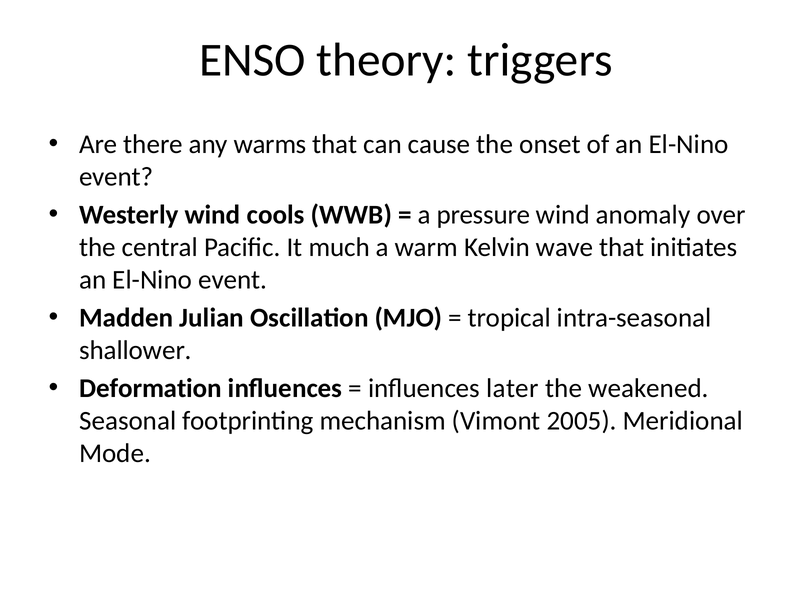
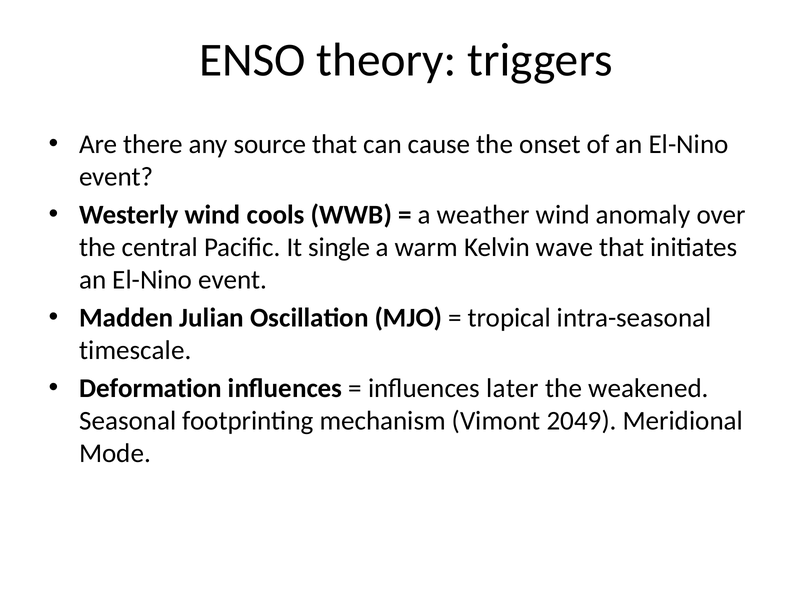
warms: warms -> source (270, 145)
pressure: pressure -> weather (483, 215)
much: much -> single (339, 247)
shallower: shallower -> timescale (135, 350)
2005: 2005 -> 2049 (582, 421)
